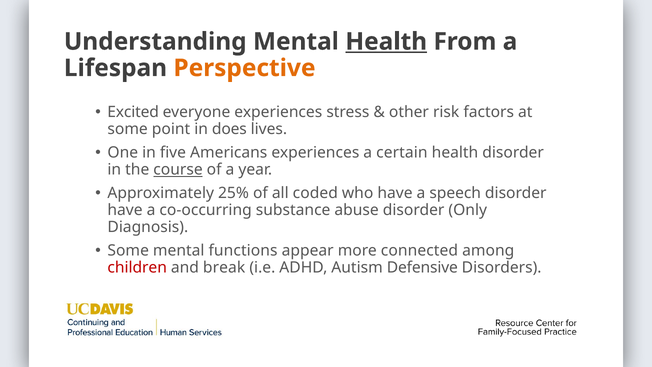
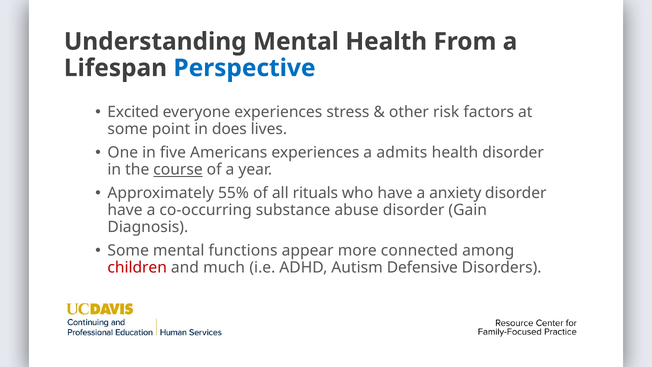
Health underline: present -> none (386, 42)
Perspective colour: orange -> blue (244, 68)
certain: certain -> admits (402, 153)
25%: 25% -> 55% (233, 193)
coded: coded -> rituals (315, 193)
speech: speech -> anxiety (455, 193)
Only: Only -> Gain (468, 210)
break: break -> much (224, 267)
